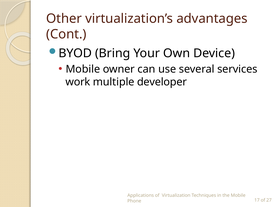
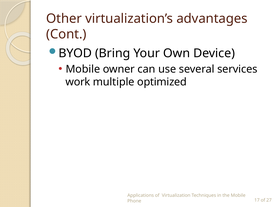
developer: developer -> optimized (162, 82)
